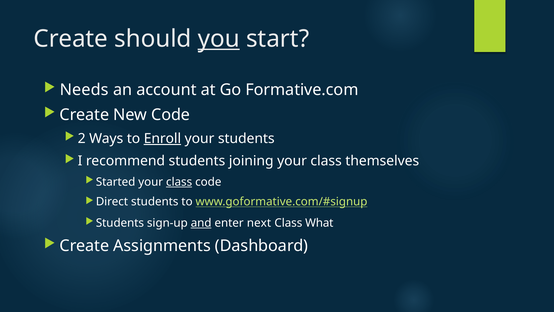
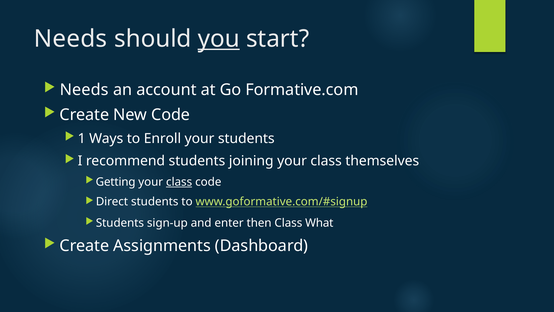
Create: Create -> Needs (71, 39)
2: 2 -> 1 (82, 138)
Enroll underline: present -> none (162, 138)
Started: Started -> Getting (116, 182)
and underline: present -> none (201, 223)
next: next -> then (259, 223)
